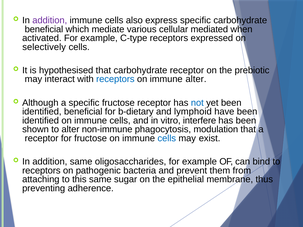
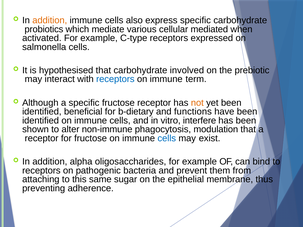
addition colour: purple -> orange (50, 20)
beneficial: beneficial -> probiotics (44, 29)
selectively: selectively -> salmonella (44, 47)
carbohydrate receptor: receptor -> involved (187, 70)
immune alter: alter -> term (196, 79)
not colour: blue -> orange (197, 103)
lymphoid: lymphoid -> functions (193, 112)
addition same: same -> alpha (81, 162)
